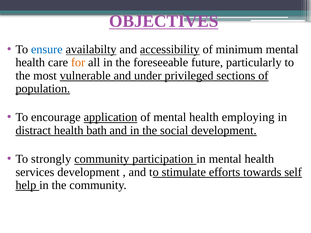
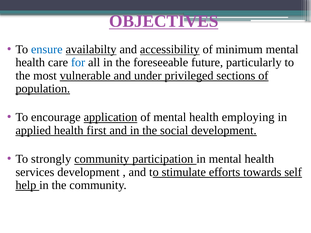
for colour: orange -> blue (78, 63)
distract: distract -> applied (33, 130)
bath: bath -> first (96, 130)
